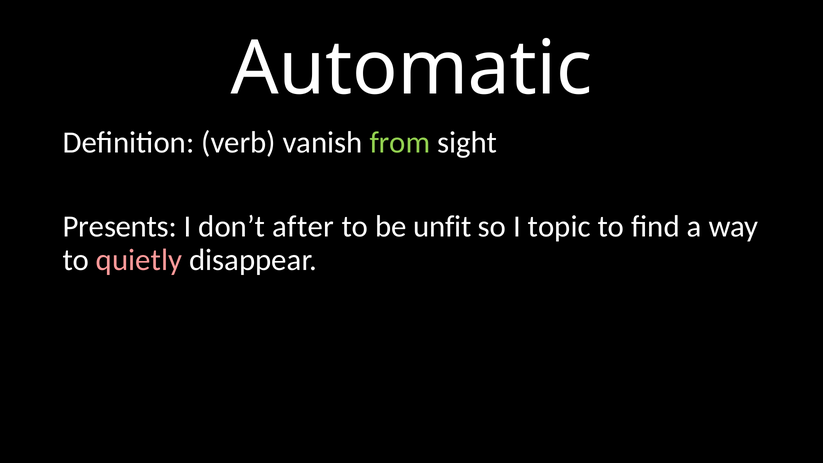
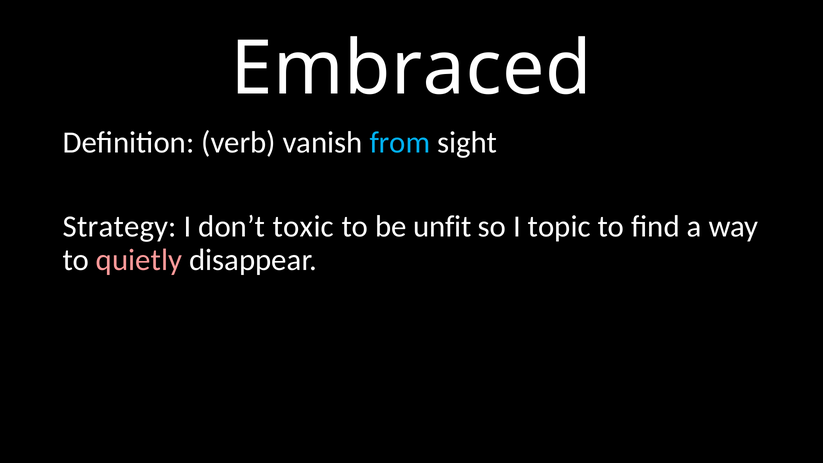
Automatic: Automatic -> Embraced (411, 69)
from colour: light green -> light blue (400, 143)
Presents: Presents -> Strategy (120, 227)
after: after -> toxic (303, 227)
